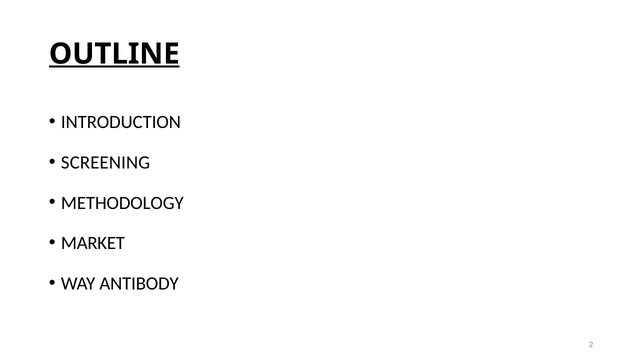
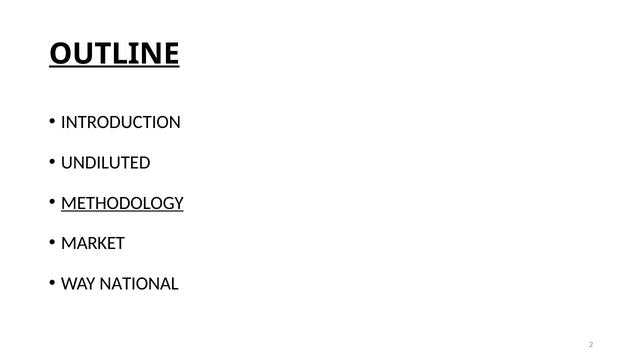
SCREENING: SCREENING -> UNDILUTED (106, 163)
METHODOLOGY underline: none -> present (122, 203)
ANTIBODY: ANTIBODY -> NATIONAL (139, 284)
